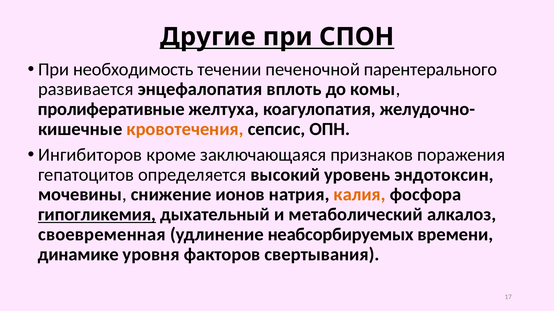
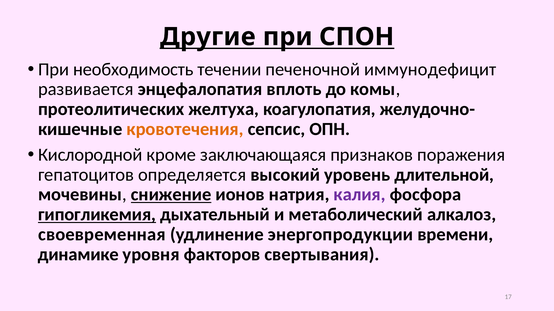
парентерального: парентерального -> иммунодефицит (430, 69)
пролиферативные: пролиферативные -> протеолитических (111, 109)
Ингибиторов: Ингибиторов -> Кислородной (90, 155)
эндотоксин: эндотоксин -> длительной (444, 175)
снижение underline: none -> present (171, 195)
калия colour: orange -> purple (360, 195)
неабсорбируемых: неабсорбируемых -> энергопродукции (341, 235)
